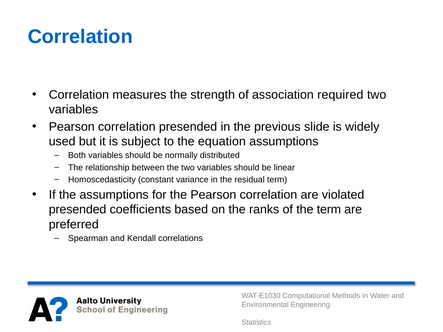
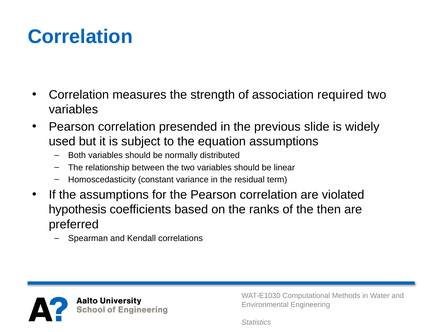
presended: presended -> hypothesis (78, 210)
the term: term -> then (329, 210)
